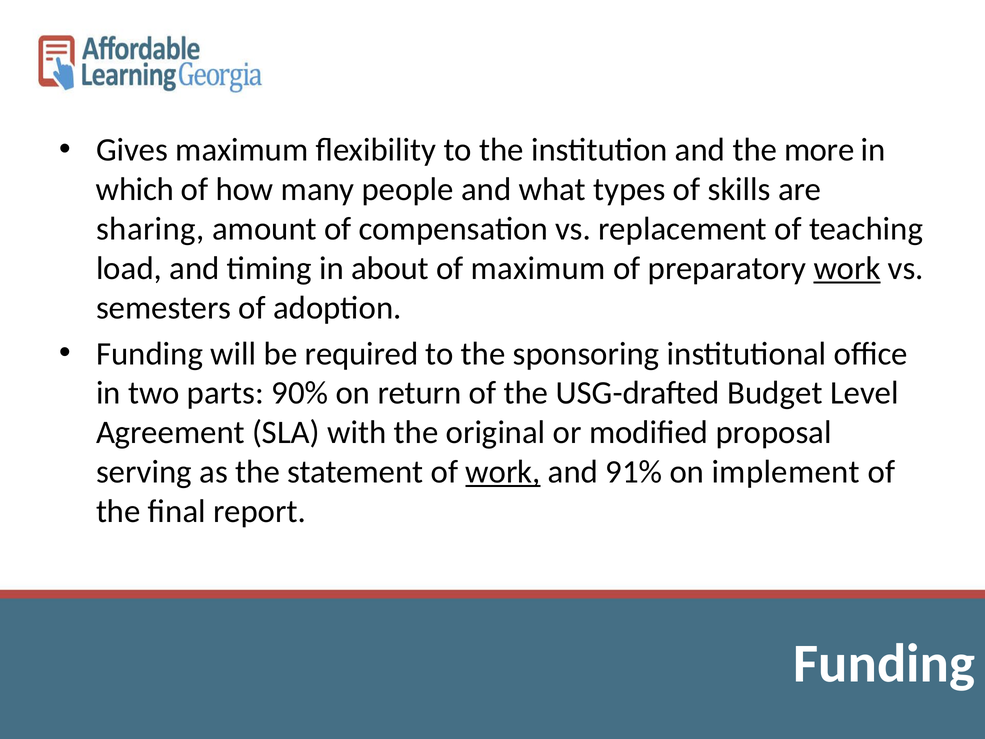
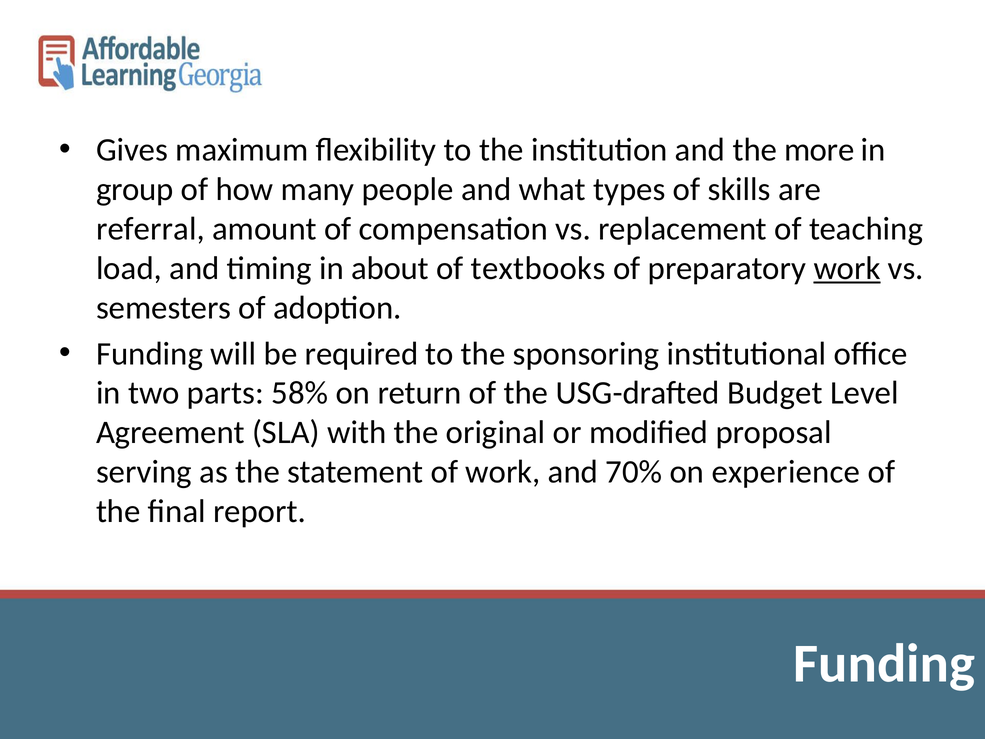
which: which -> group (135, 189)
sharing: sharing -> referral (150, 229)
of maximum: maximum -> textbooks (538, 268)
90%: 90% -> 58% (300, 393)
work underline: present -> none (503, 472)
91%: 91% -> 70% (634, 472)
implement: implement -> experience (786, 472)
